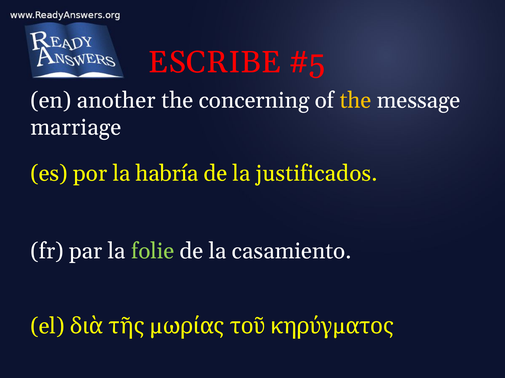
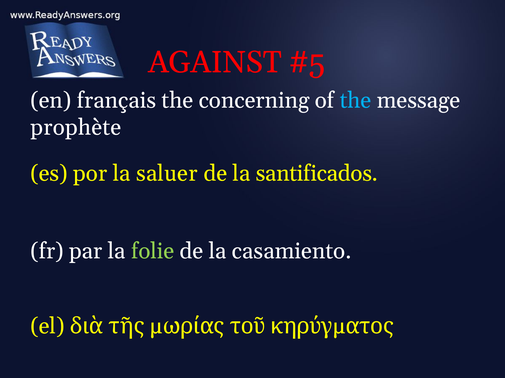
ESCRIBE: ESCRIBE -> AGAINST (215, 62)
another: another -> français (116, 101)
the colour: yellow -> light blue (356, 101)
marriage: marriage -> prophète (76, 128)
habría: habría -> saluer (167, 174)
justificados: justificados -> santificados (317, 174)
